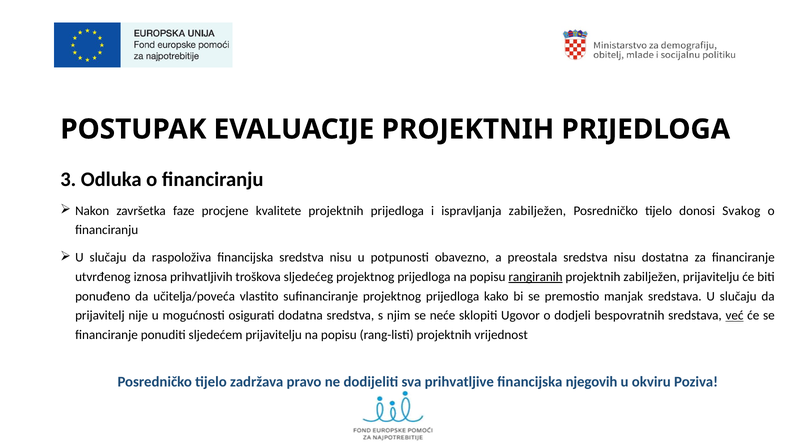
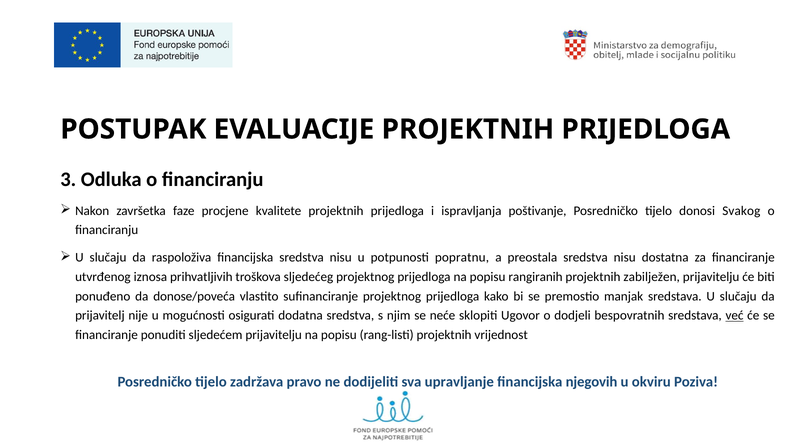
ispravljanja zabilježen: zabilježen -> poštivanje (538, 211)
obavezno: obavezno -> popratnu (462, 258)
rangiranih underline: present -> none (536, 277)
učitelja/poveća: učitelja/poveća -> donose/poveća (194, 296)
prihvatljive: prihvatljive -> upravljanje (459, 382)
